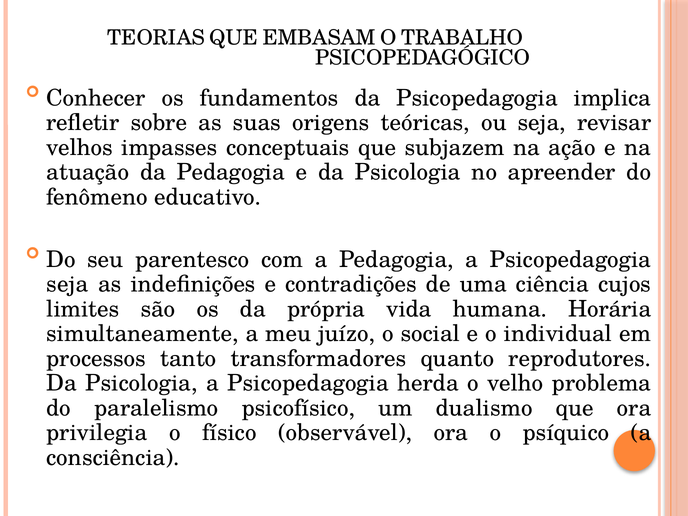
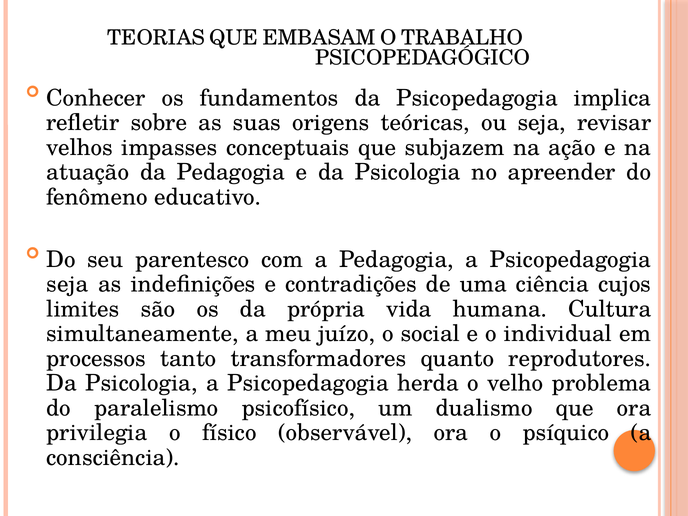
Horária: Horária -> Cultura (610, 309)
